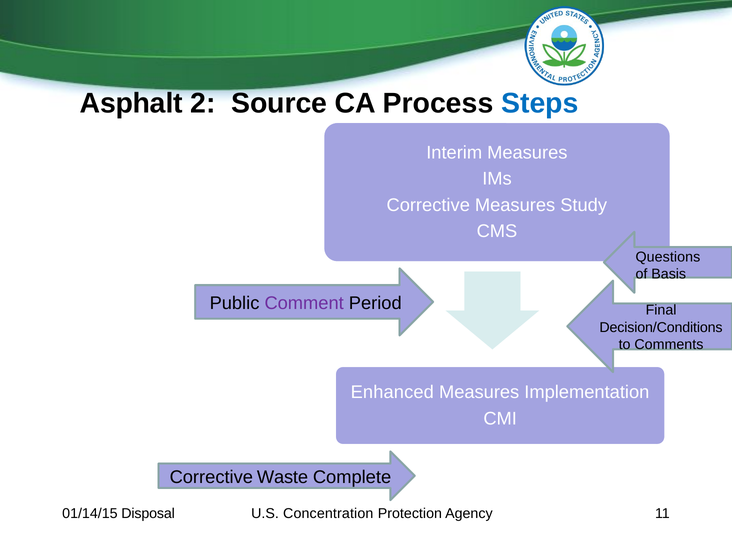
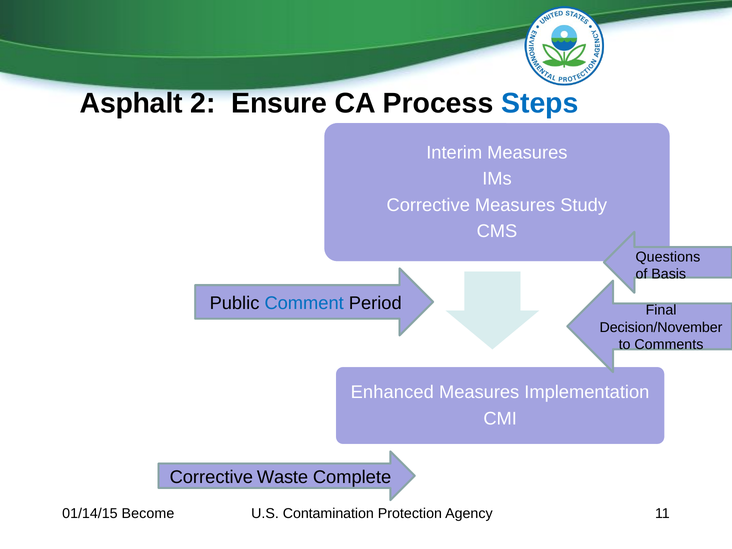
Source: Source -> Ensure (279, 103)
Comment colour: purple -> blue (304, 303)
Decision/Conditions: Decision/Conditions -> Decision/November (661, 327)
Disposal: Disposal -> Become (148, 513)
Concentration: Concentration -> Contamination (328, 513)
